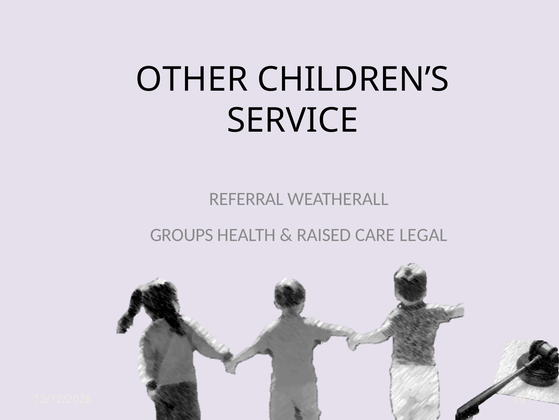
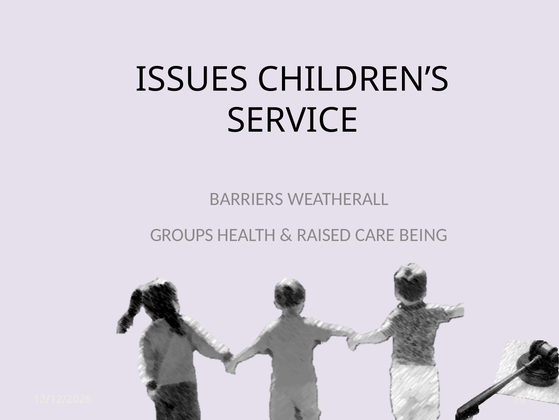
OTHER: OTHER -> ISSUES (192, 79)
REFERRAL: REFERRAL -> BARRIERS (246, 199)
LEGAL: LEGAL -> BEING (423, 235)
